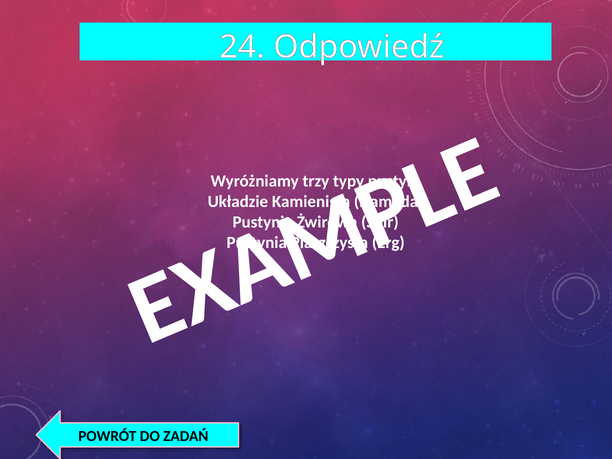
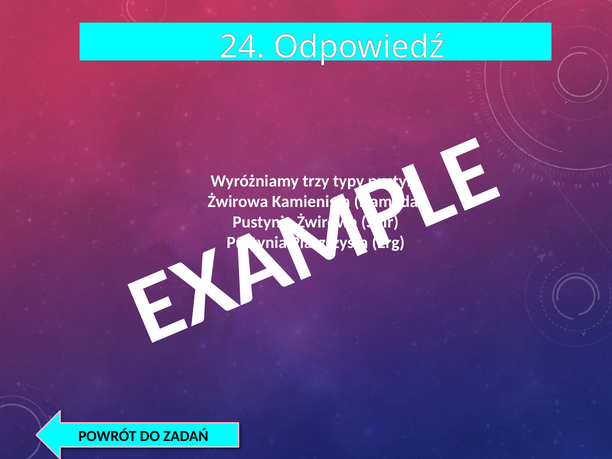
Układzie: Układzie -> Żwirowa (238, 202)
